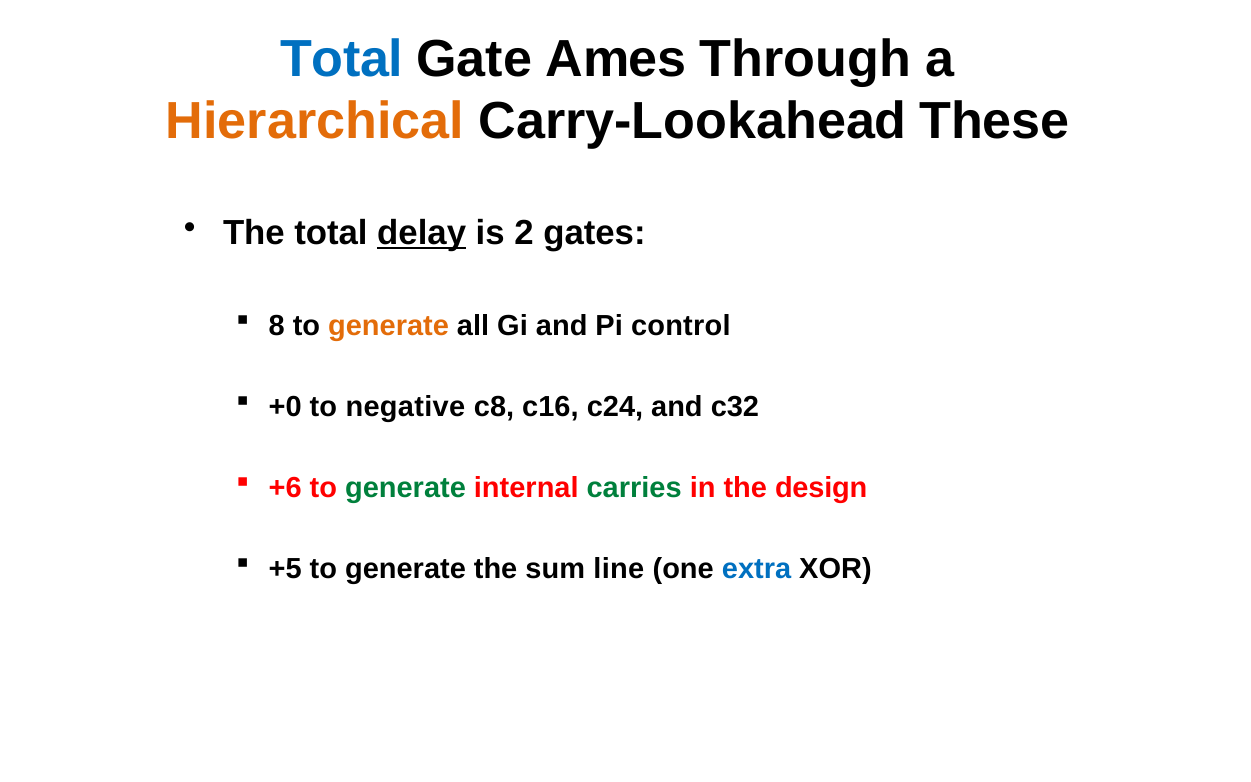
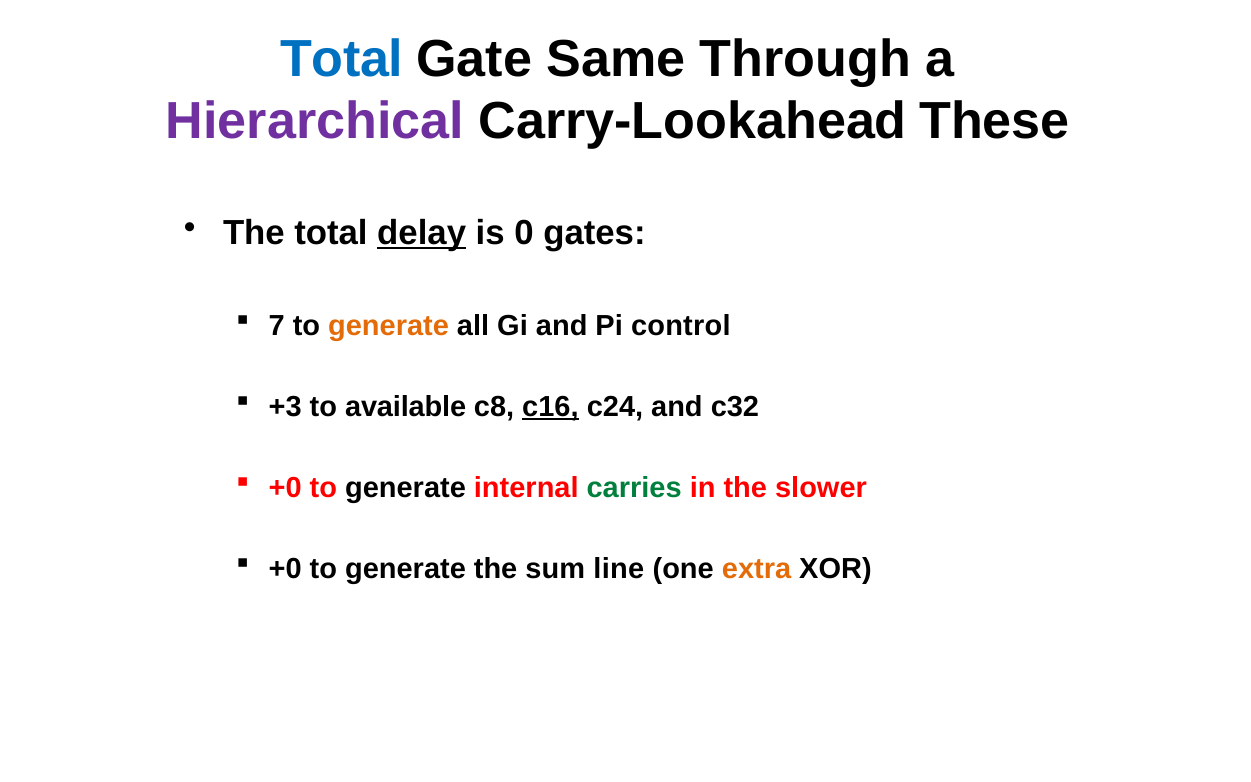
Ames: Ames -> Same (616, 59)
Hierarchical colour: orange -> purple (315, 122)
2: 2 -> 0 (524, 233)
8: 8 -> 7 (277, 326)
+0: +0 -> +3 (285, 407)
negative: negative -> available (406, 407)
c16 underline: none -> present (550, 407)
+6: +6 -> +0 (285, 488)
generate colour: green -> black (406, 488)
design: design -> slower (821, 488)
+5: +5 -> +0 (285, 569)
extra colour: blue -> orange (757, 569)
